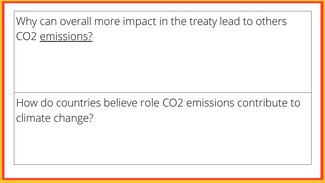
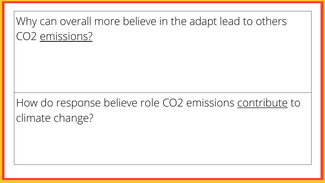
more impact: impact -> believe (140, 21)
treaty: treaty -> adapt (203, 21)
countries: countries -> response (79, 103)
contribute underline: none -> present (263, 103)
